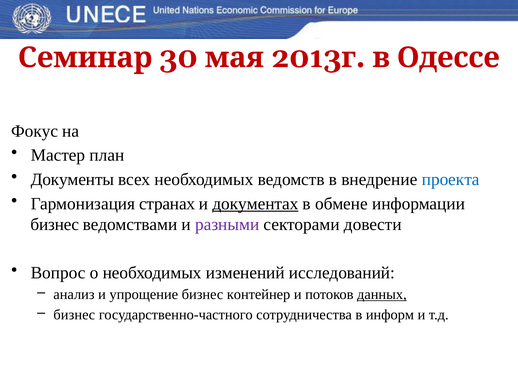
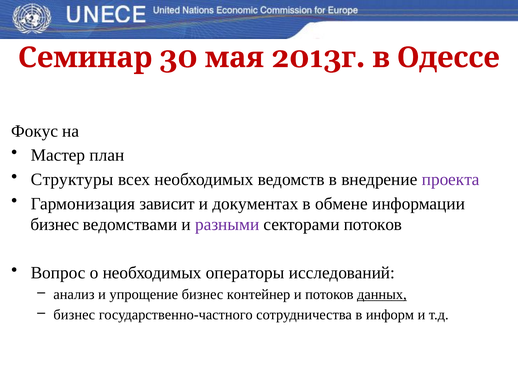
Документы: Документы -> Структуры (72, 179)
проекта colour: blue -> purple (451, 179)
странах: странах -> зависит (167, 203)
документах underline: present -> none (255, 203)
секторами довести: довести -> потоков (373, 224)
изменений: изменений -> операторы (245, 272)
